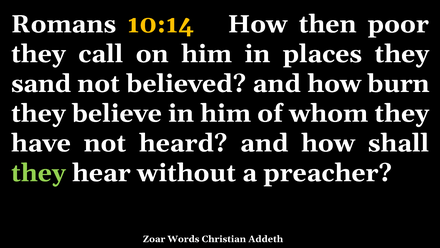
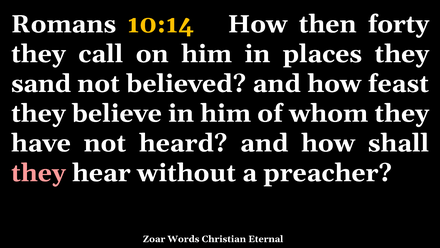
poor: poor -> forty (398, 24)
burn: burn -> feast (398, 84)
they colour: light green -> pink (38, 173)
Addeth: Addeth -> Eternal (266, 239)
